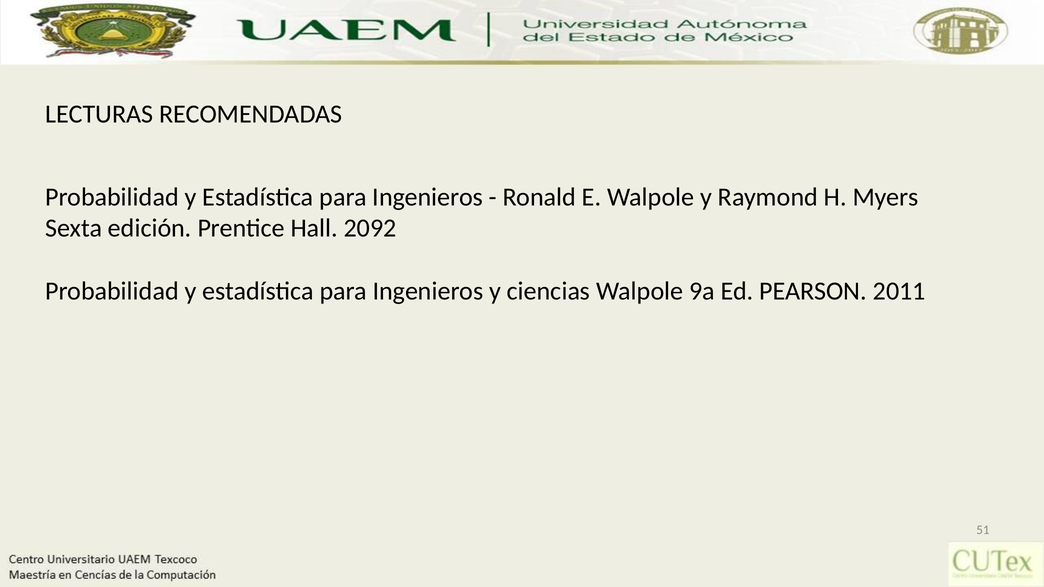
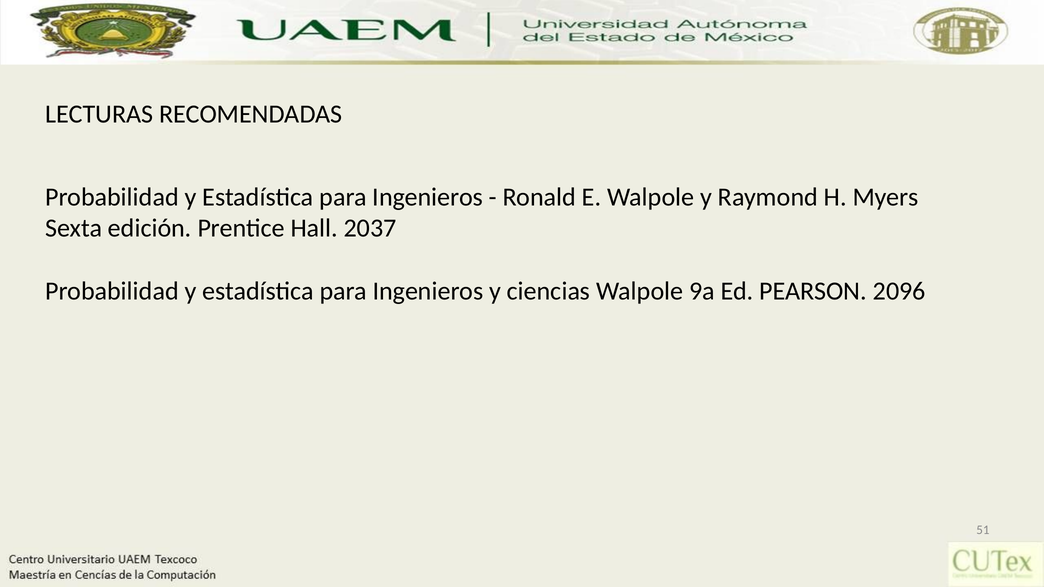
2092: 2092 -> 2037 (370, 228)
2011: 2011 -> 2096 (899, 291)
